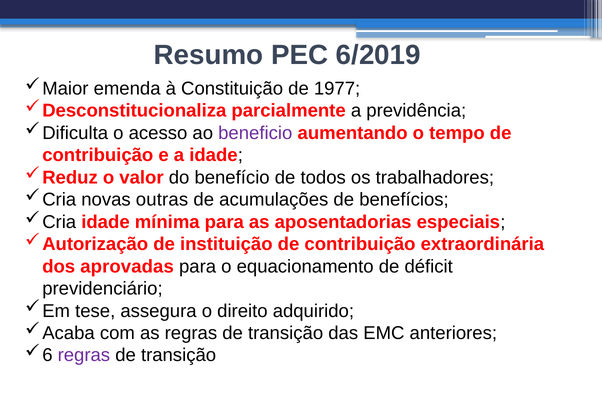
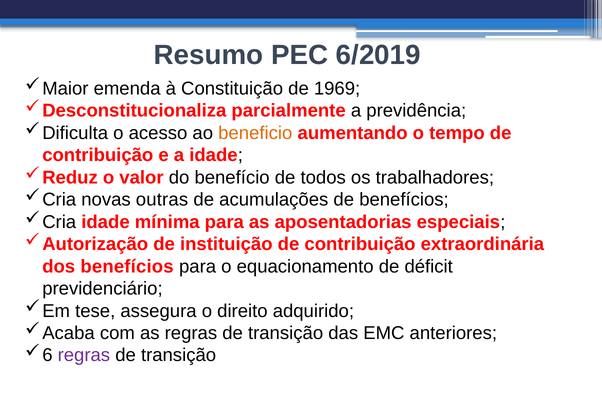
1977: 1977 -> 1969 (337, 88)
beneficio colour: purple -> orange (255, 133)
dos aprovadas: aprovadas -> benefícios (127, 266)
